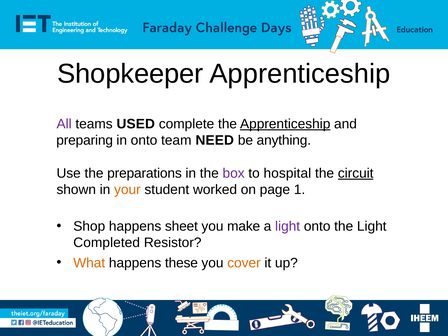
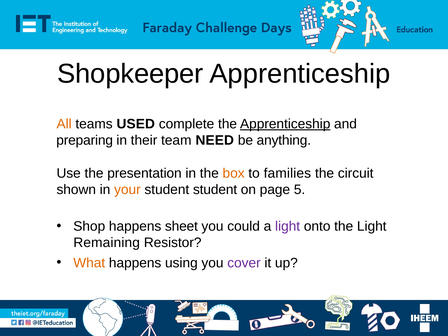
All colour: purple -> orange (64, 124)
in onto: onto -> their (144, 140)
preparations: preparations -> presentation (144, 173)
box colour: purple -> orange (234, 173)
hospital: hospital -> families (287, 173)
circuit underline: present -> none (356, 173)
student worked: worked -> student (215, 190)
1: 1 -> 5 (300, 190)
make: make -> could (244, 226)
Completed: Completed -> Remaining (107, 243)
these: these -> using (181, 263)
cover colour: orange -> purple (244, 263)
